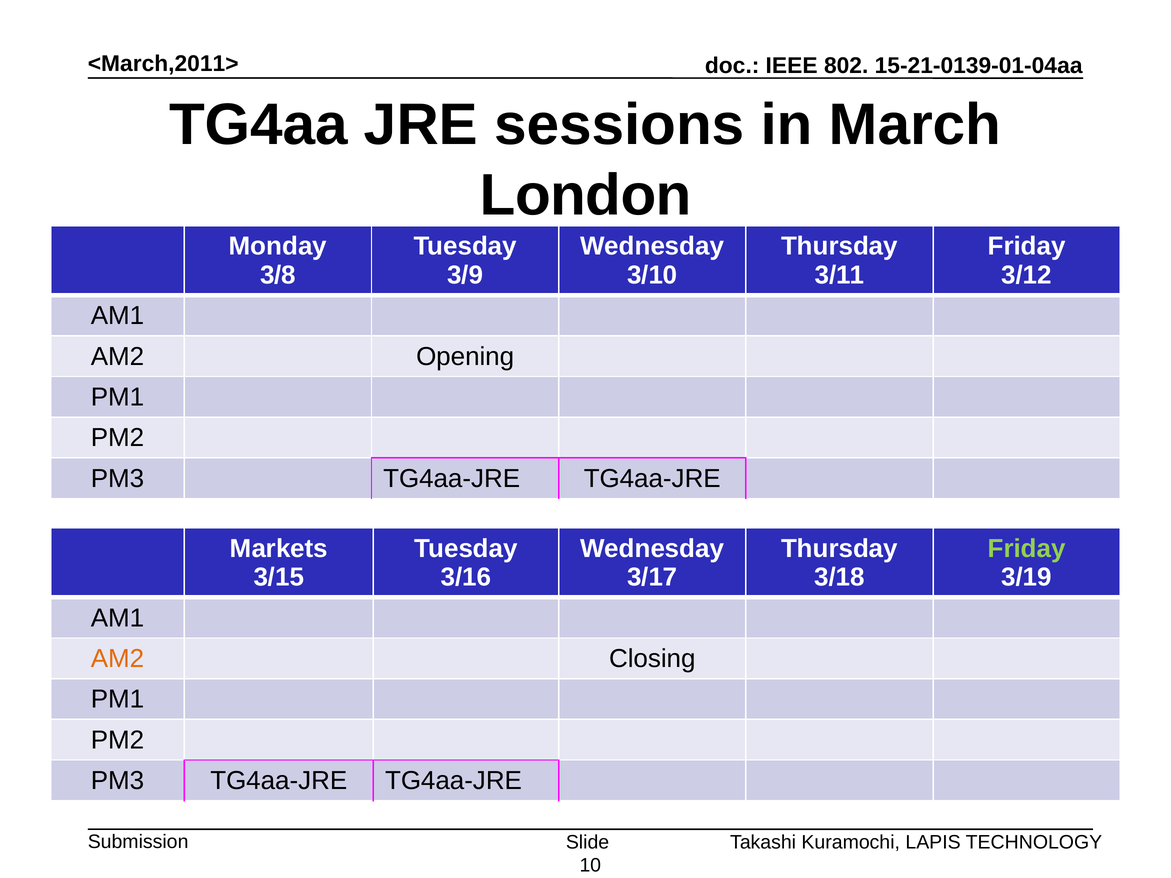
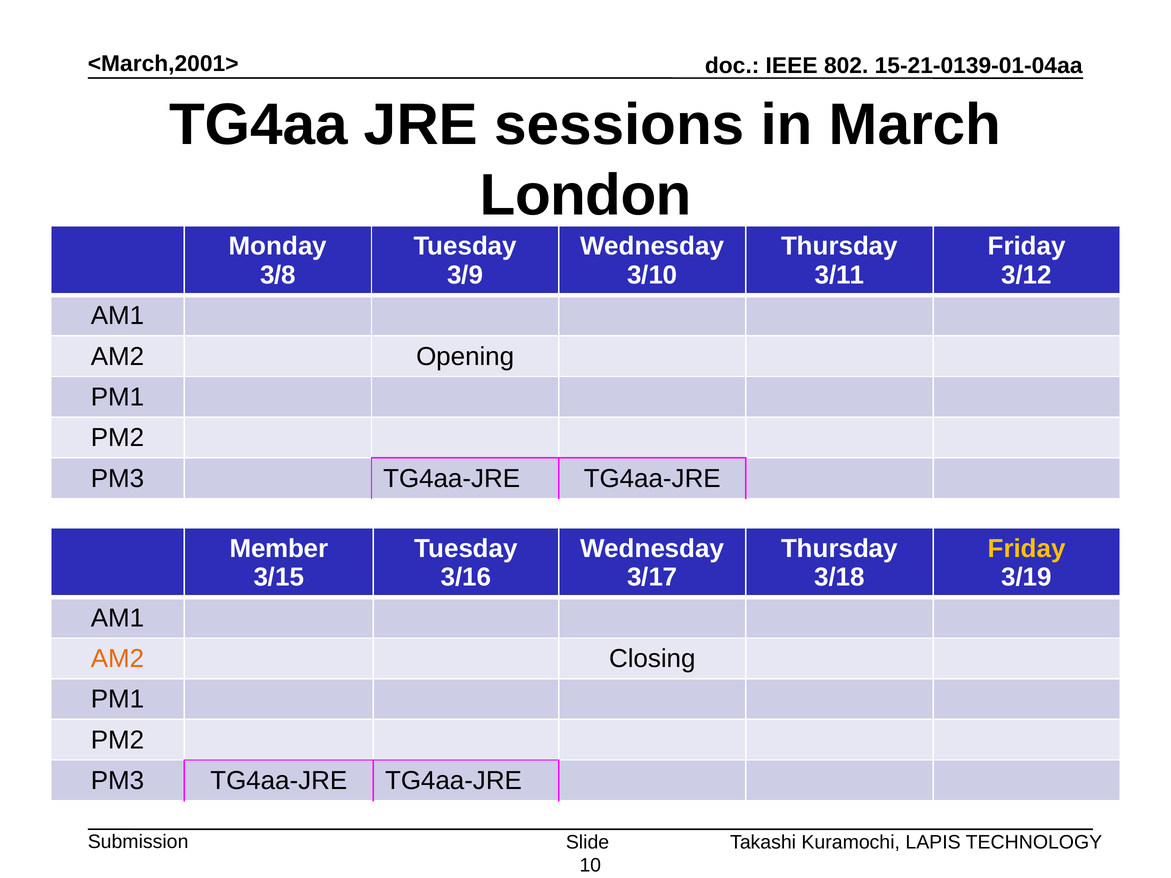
<March,2011>: <March,2011> -> <March,2001> (163, 64)
Markets: Markets -> Member (279, 549)
Friday colour: light green -> yellow (1027, 549)
